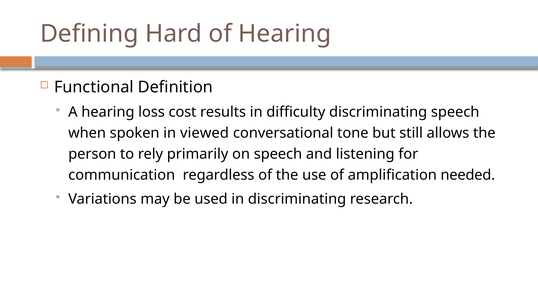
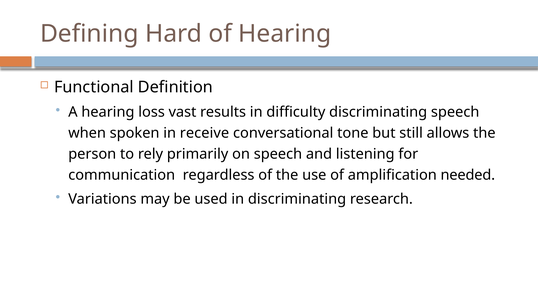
cost: cost -> vast (182, 112)
viewed: viewed -> receive (205, 133)
